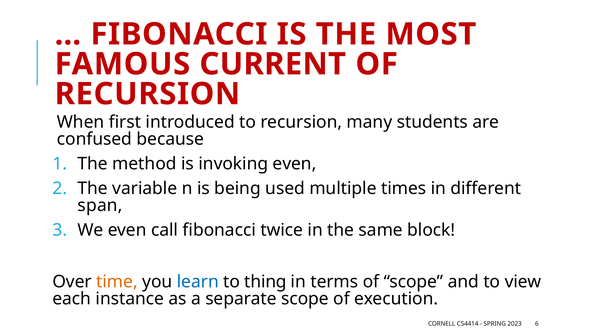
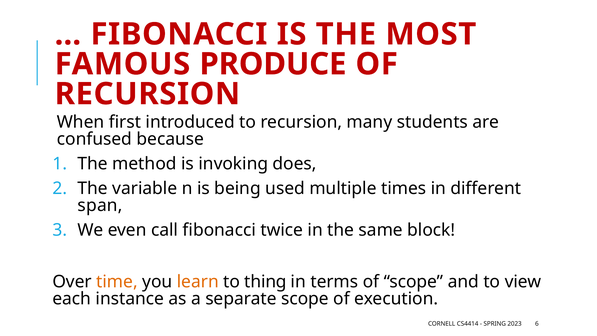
CURRENT: CURRENT -> PRODUCE (273, 64)
invoking even: even -> does (295, 164)
learn colour: blue -> orange (198, 281)
